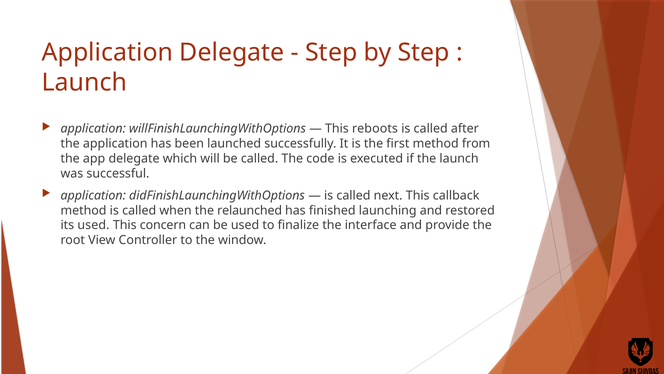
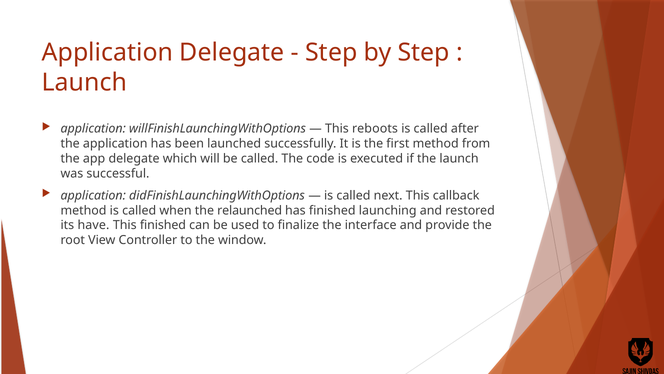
its used: used -> have (93, 225)
This concern: concern -> finished (163, 225)
